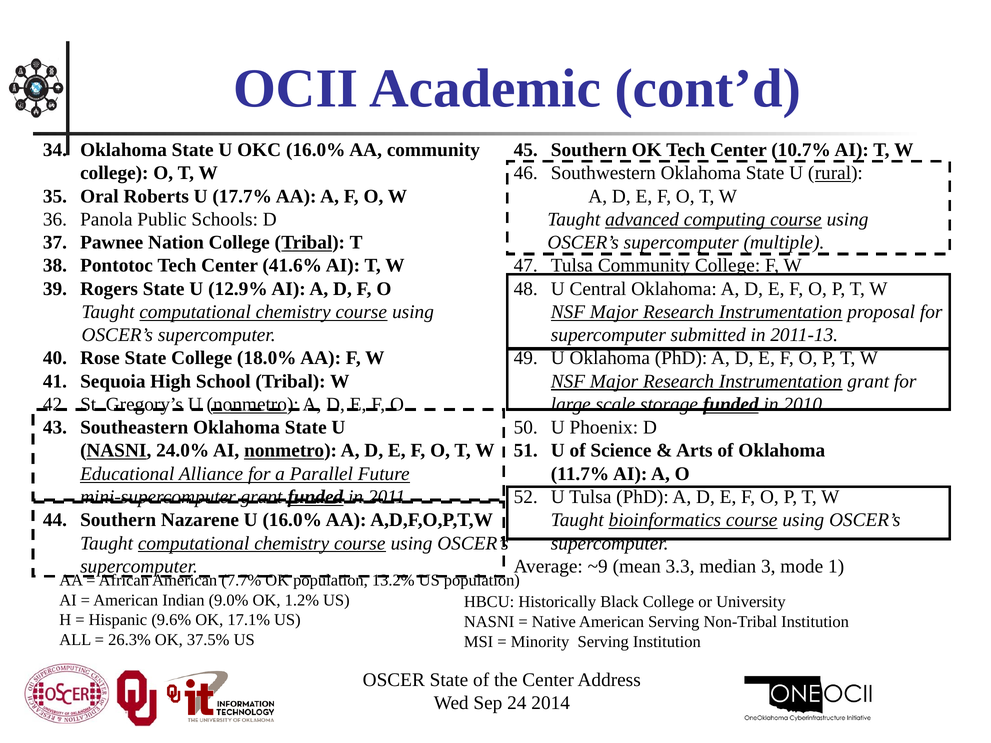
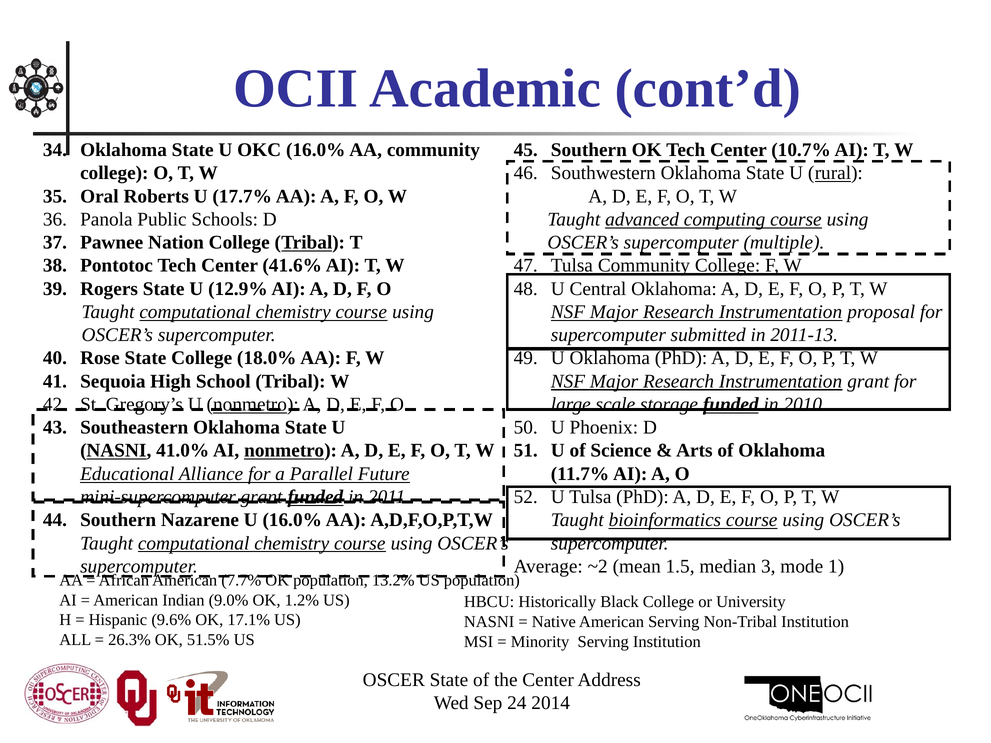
24.0%: 24.0% -> 41.0% (183, 451)
~9: ~9 -> ~2 (598, 566)
3.3: 3.3 -> 1.5 (680, 566)
37.5%: 37.5% -> 51.5% (208, 640)
